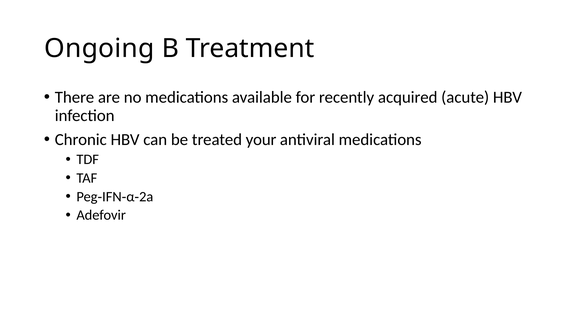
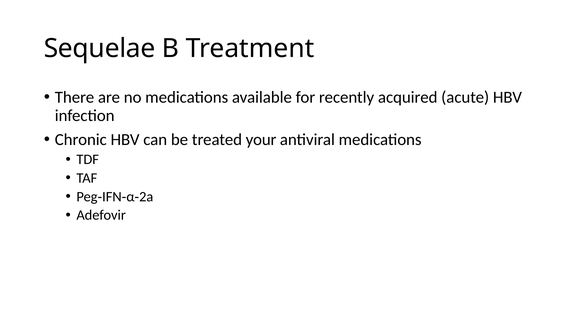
Ongoing: Ongoing -> Sequelae (100, 48)
